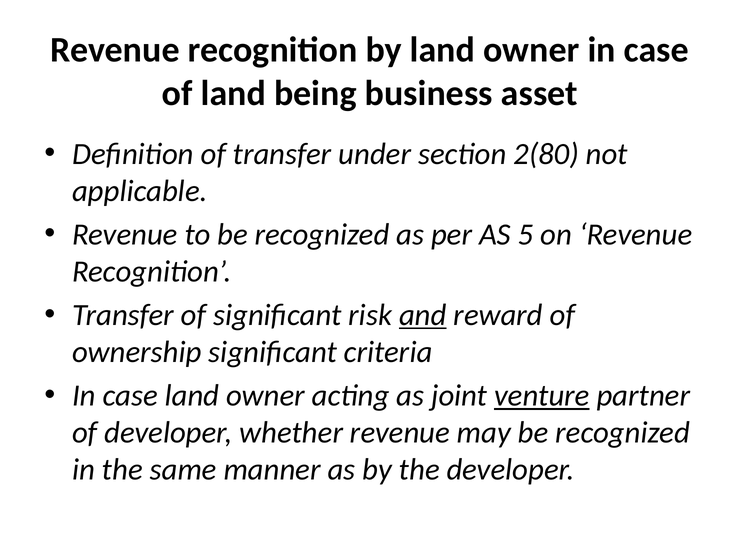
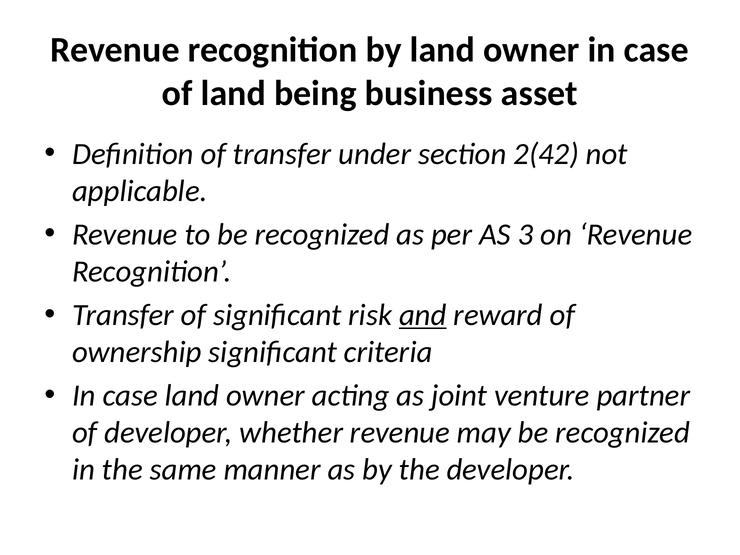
2(80: 2(80 -> 2(42 (546, 154)
5: 5 -> 3 (526, 234)
venture underline: present -> none (542, 396)
